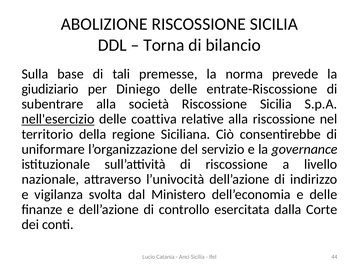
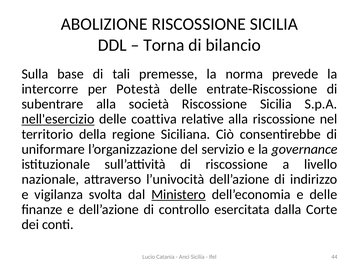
giudiziario: giudiziario -> intercorre (50, 89)
Diniego: Diniego -> Potestà (138, 89)
Ministero underline: none -> present (179, 195)
